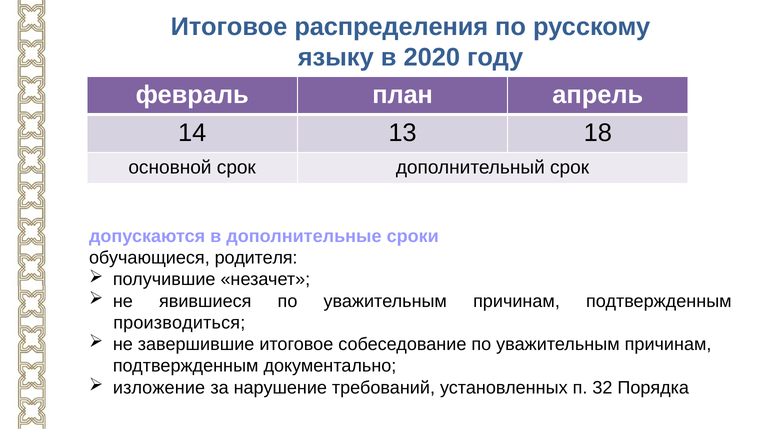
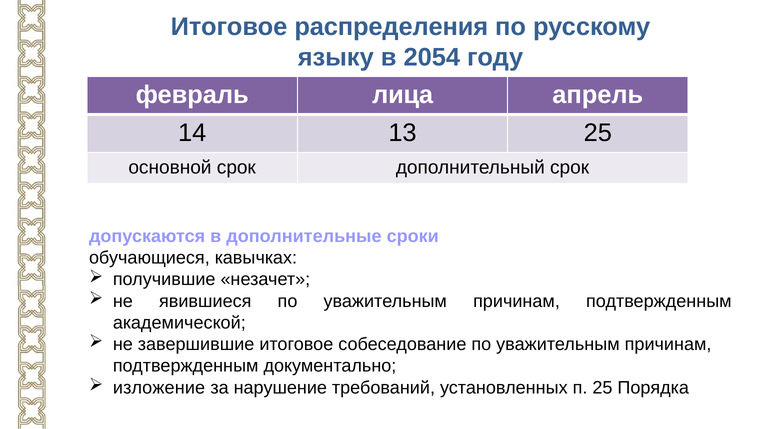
2020: 2020 -> 2054 (432, 57)
план: план -> лица (403, 95)
13 18: 18 -> 25 (598, 133)
родителя: родителя -> кавычках (256, 258)
производиться: производиться -> академической (179, 323)
п 32: 32 -> 25 (602, 388)
